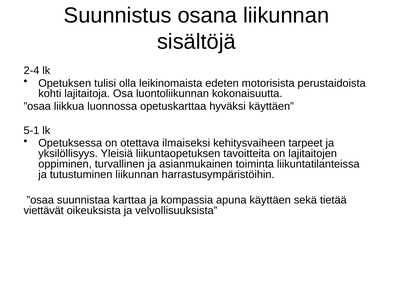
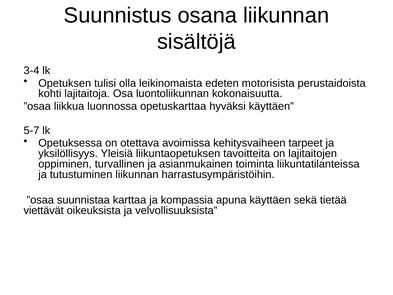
2-4: 2-4 -> 3-4 (31, 70)
5-1: 5-1 -> 5-7 (31, 130)
ilmaiseksi: ilmaiseksi -> avoimissa (186, 143)
